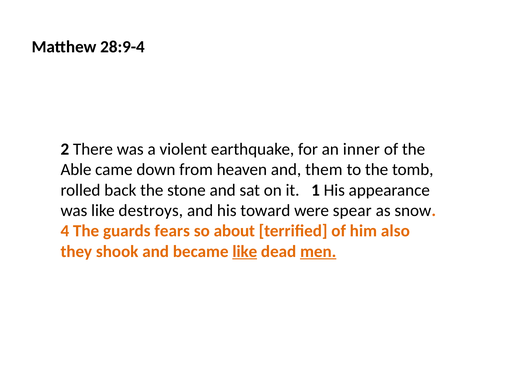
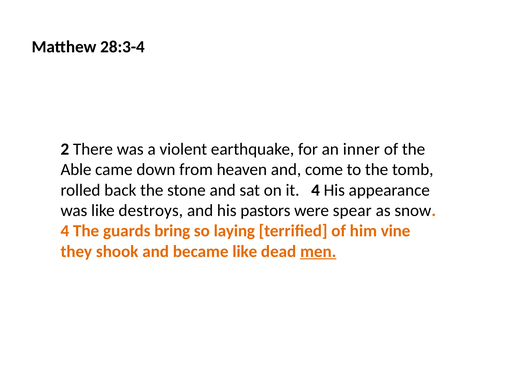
28:9-4: 28:9-4 -> 28:3-4 (122, 47)
them: them -> come (324, 170)
it 1: 1 -> 4 (316, 190)
toward: toward -> pastors (265, 211)
fears: fears -> bring (172, 231)
about: about -> laying (234, 231)
also: also -> vine (396, 231)
like underline: present -> none (245, 251)
